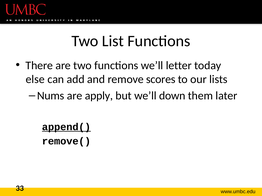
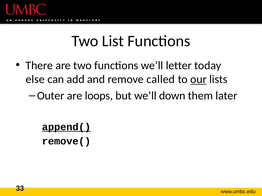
scores: scores -> called (161, 80)
our underline: none -> present (199, 80)
Nums: Nums -> Outer (51, 96)
apply: apply -> loops (99, 96)
